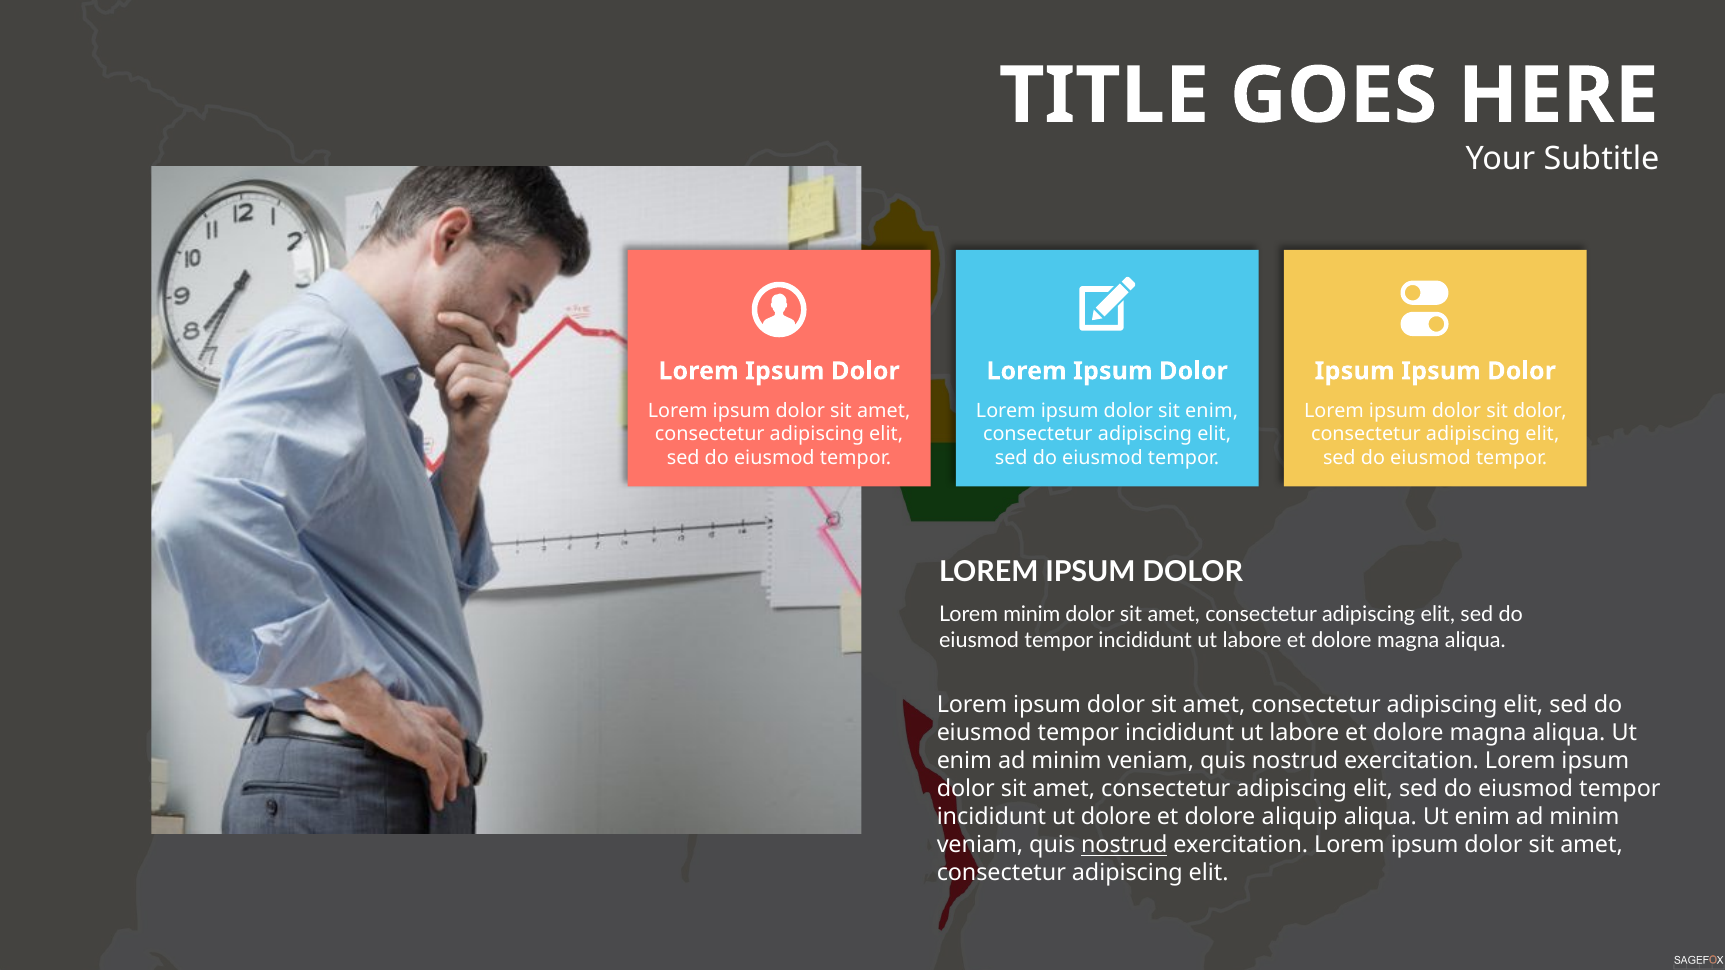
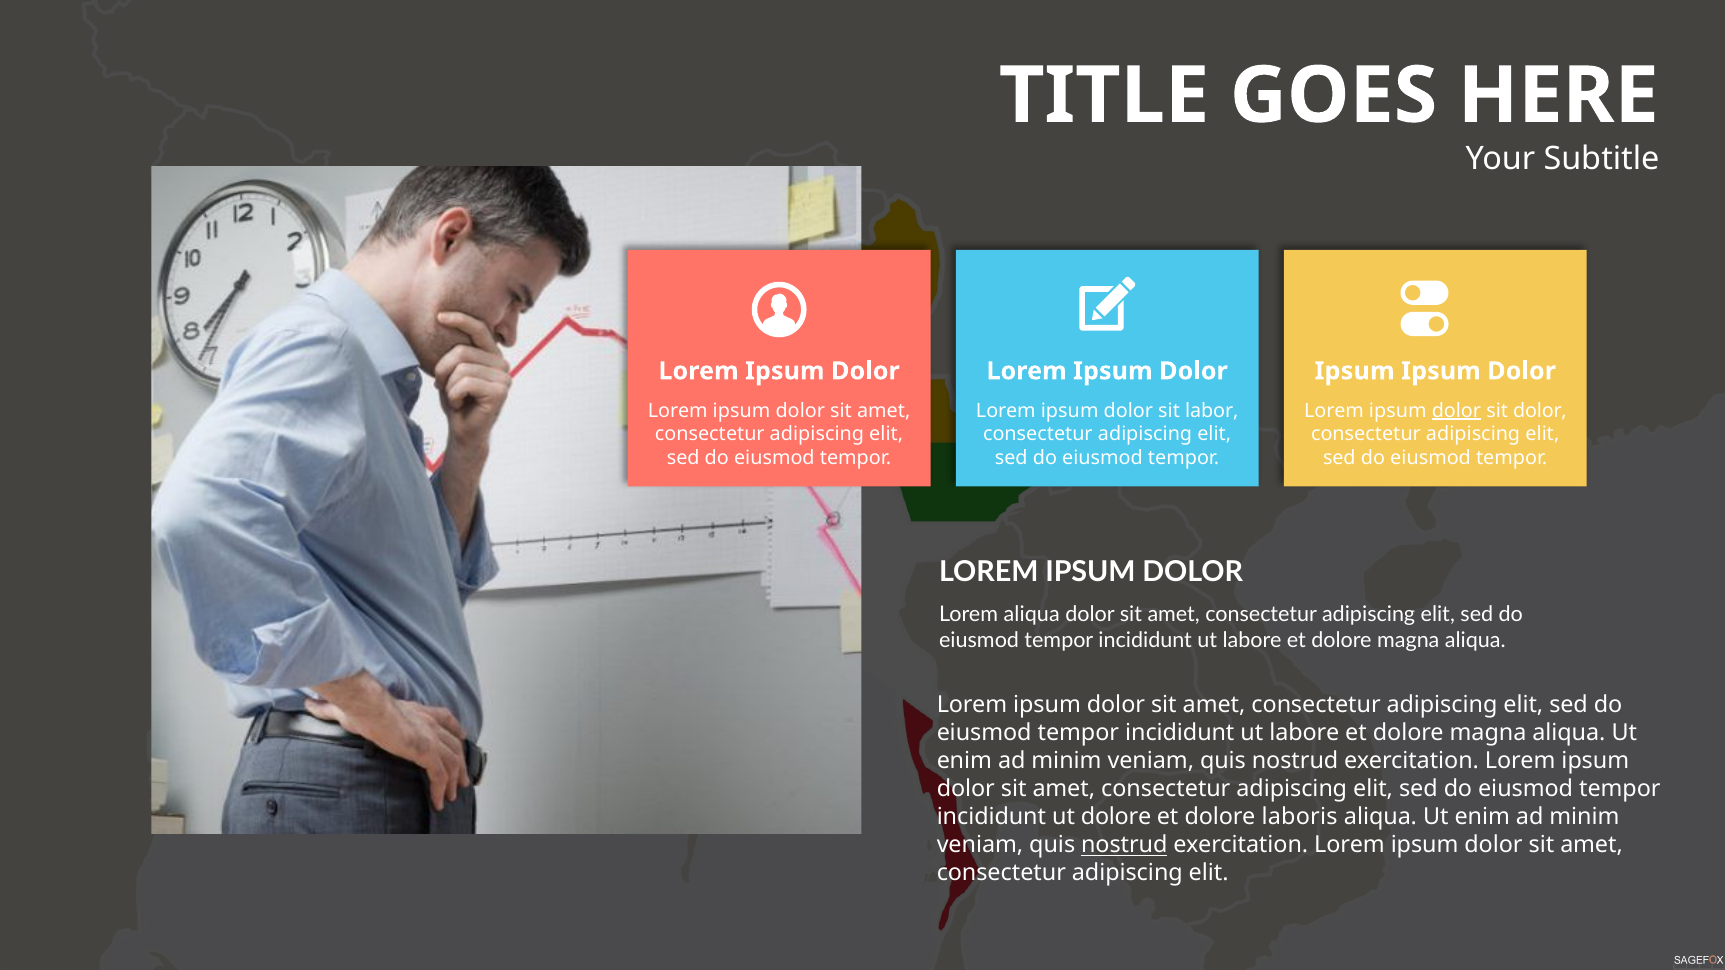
sit enim: enim -> labor (1212, 411)
dolor underline: none -> present (1456, 411)
Lorem minim: minim -> aliqua (1032, 615)
aliquip: aliquip -> laboris (1300, 817)
